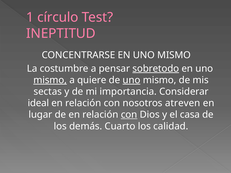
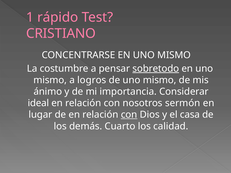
círculo: círculo -> rápido (58, 17)
INEPTITUD: INEPTITUD -> CRISTIANO (61, 33)
mismo underline: present -> none (50, 80)
quiere: quiere -> logros (92, 80)
uno underline: present -> none (132, 80)
sectas: sectas -> ánimo (48, 92)
atreven: atreven -> sermón (183, 103)
